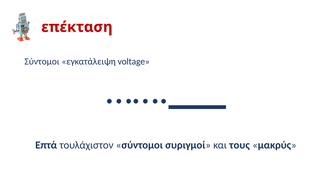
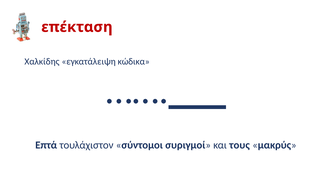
Σύντομοι: Σύντομοι -> Χαλκίδης (42, 61)
voltage: voltage -> κώδικα (134, 61)
